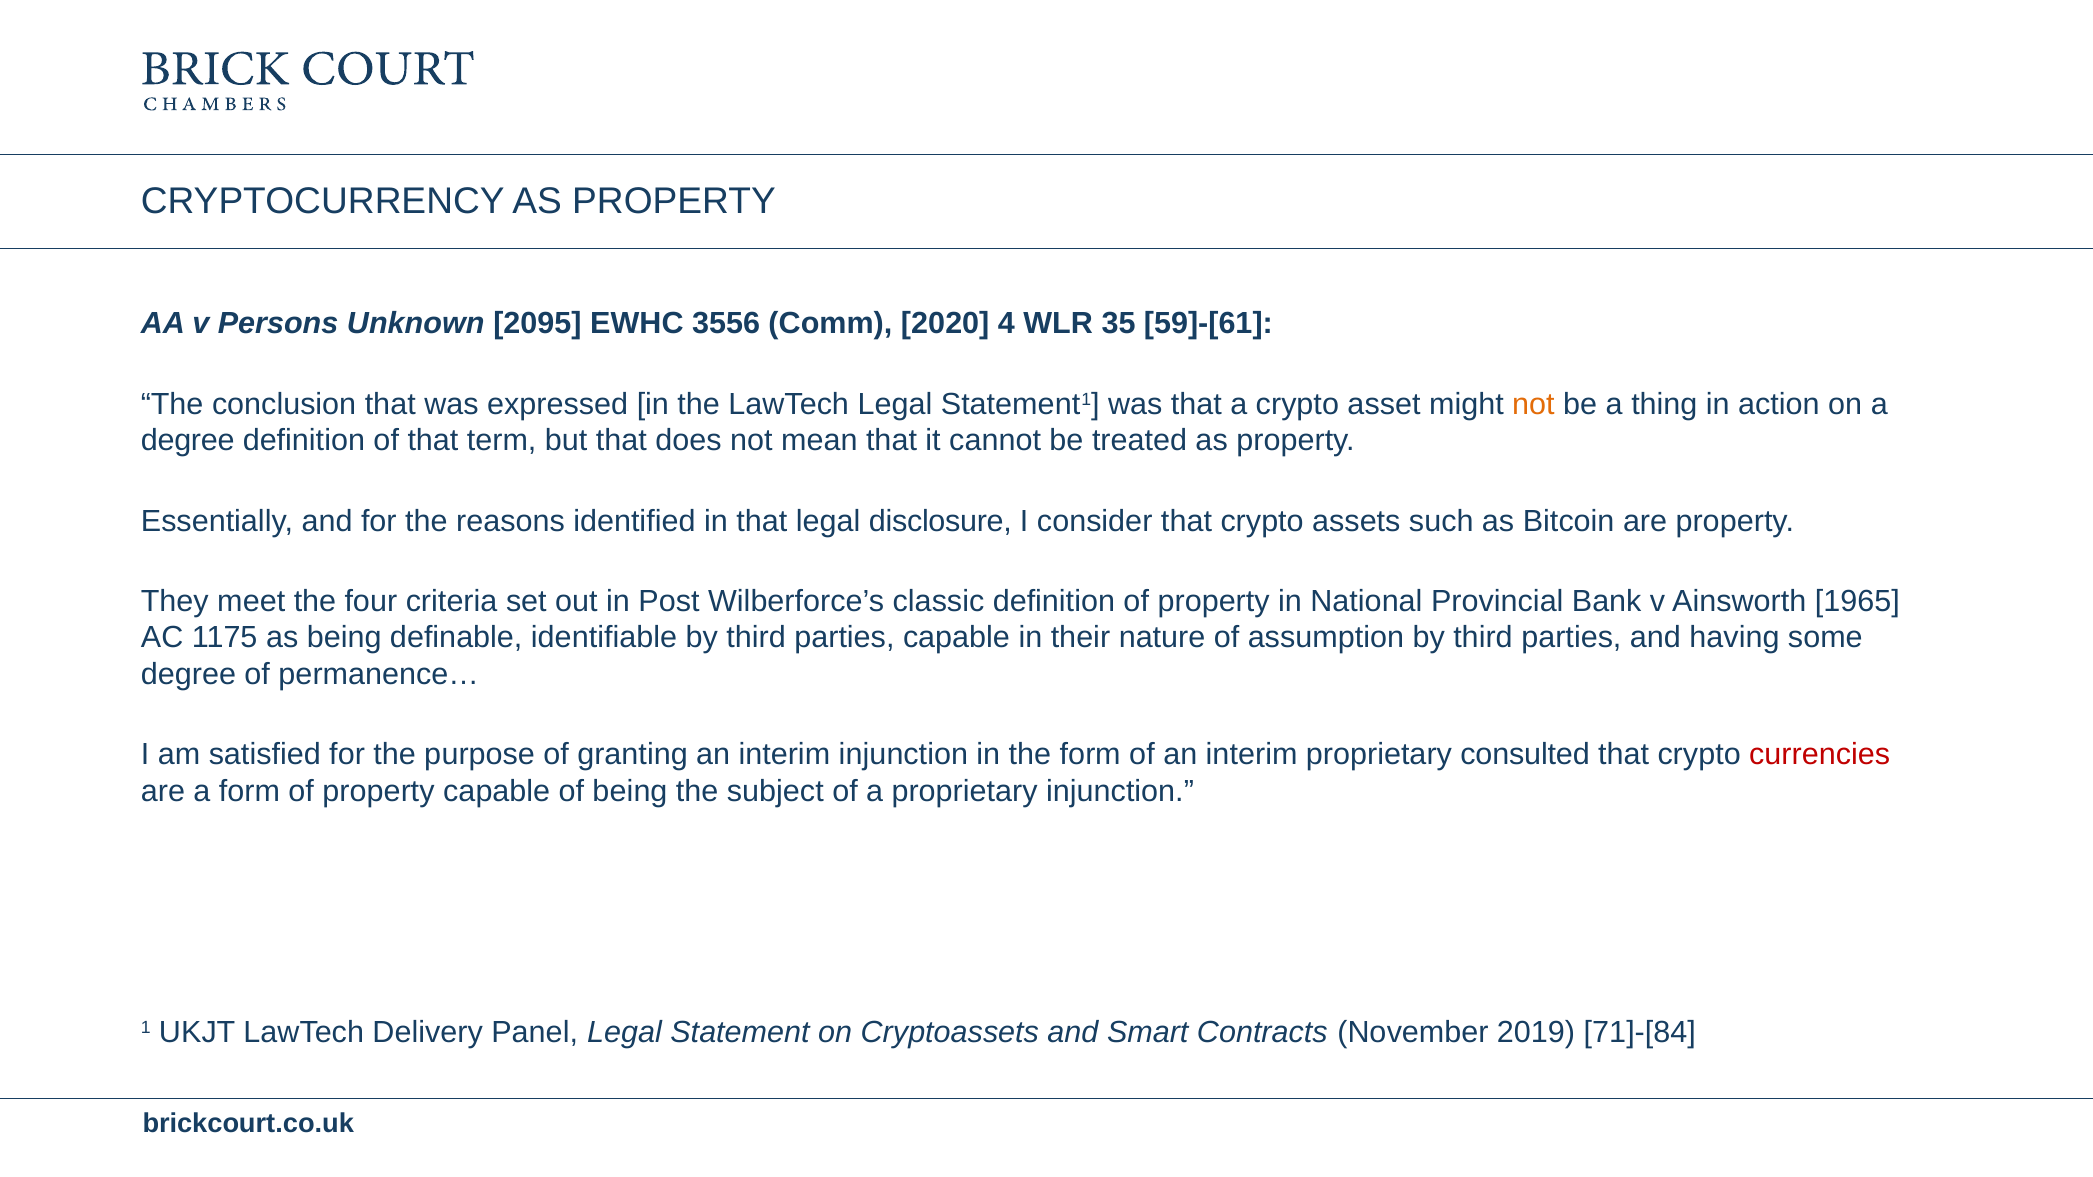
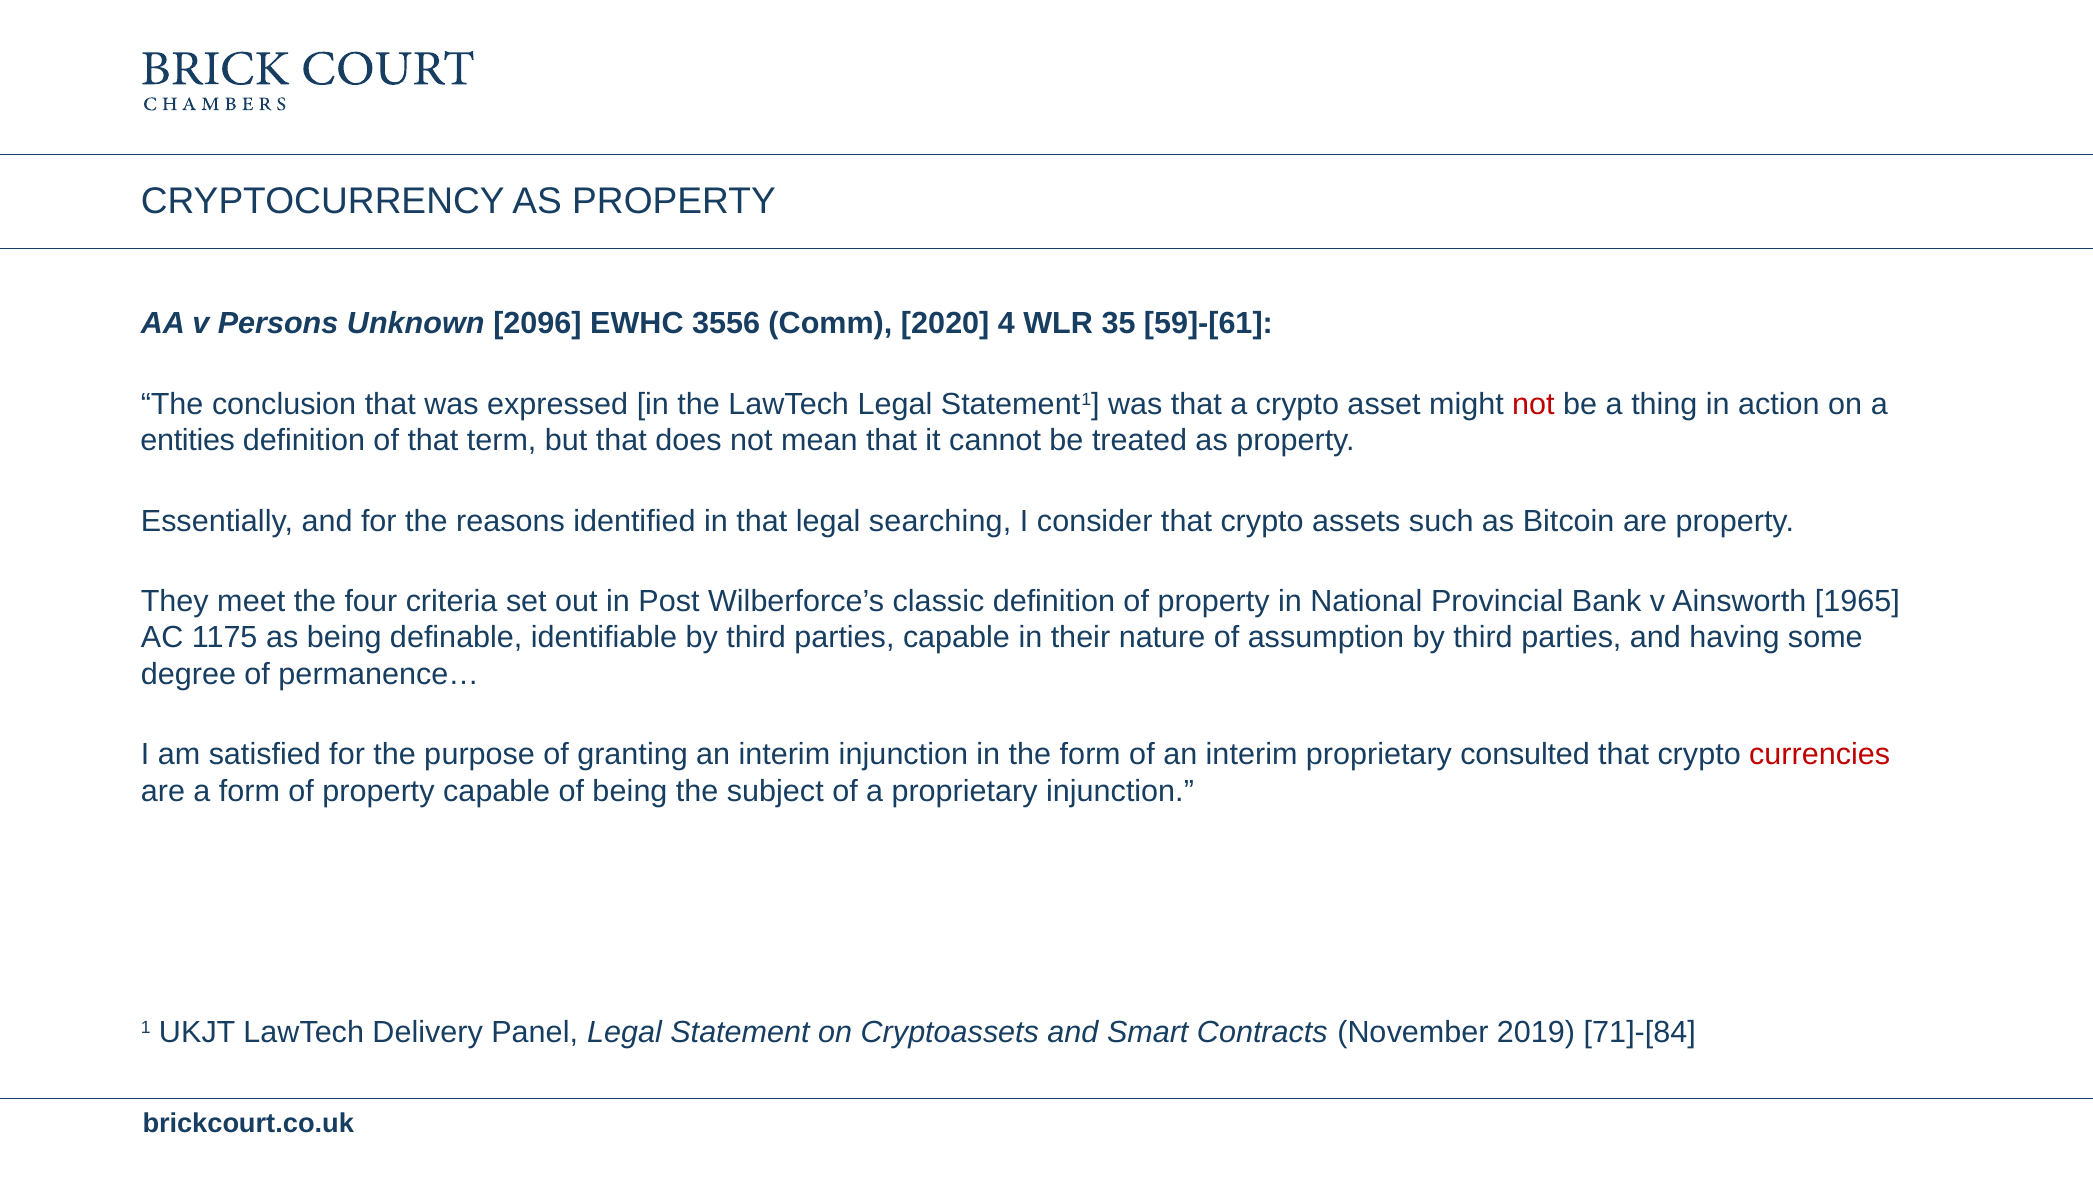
2095: 2095 -> 2096 (537, 324)
not colour: orange -> red (1533, 404)
degree: degree -> entities (188, 441)
disclosure: disclosure -> searching (940, 521)
